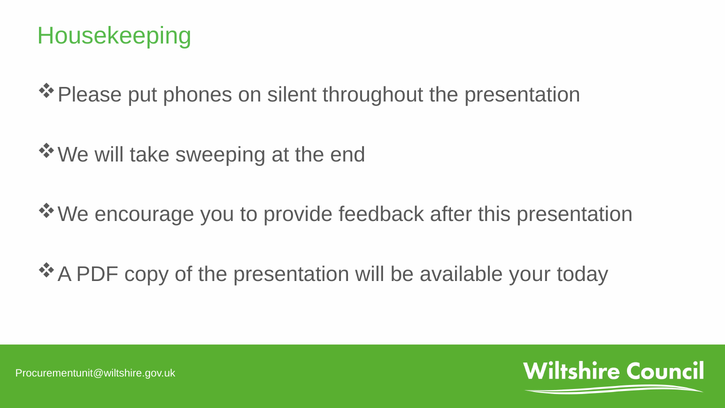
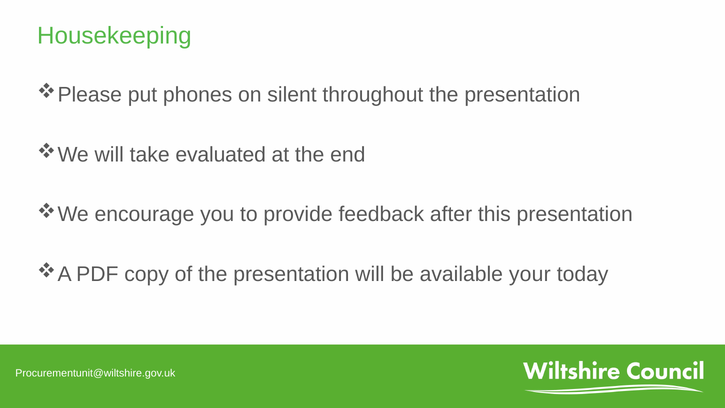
sweeping: sweeping -> evaluated (221, 155)
